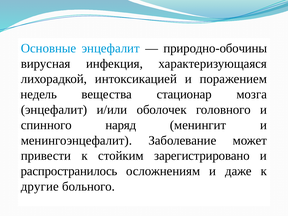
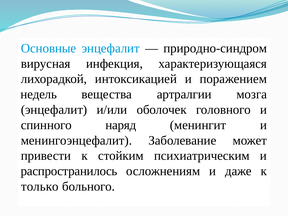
природно-обочины: природно-обочины -> природно-синдром (215, 48)
стационар: стационар -> артралгии (184, 94)
зарегистрировано: зарегистрировано -> психиатрическим (202, 156)
другие: другие -> только (40, 187)
